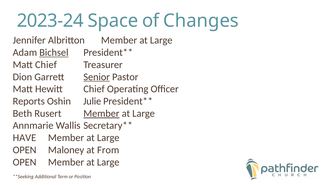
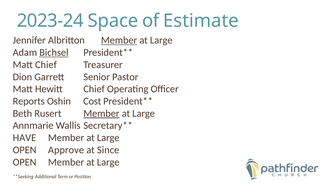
Changes: Changes -> Estimate (201, 21)
Member underline: none -> present (119, 40)
Senior underline: present -> none (97, 77)
Julie: Julie -> Cost (92, 101)
Maloney: Maloney -> Approve (66, 150)
From: From -> Since (108, 150)
